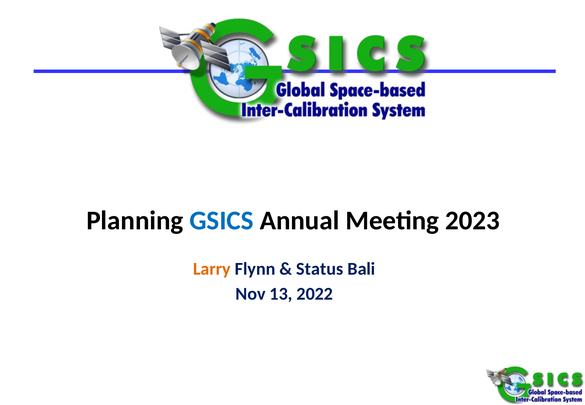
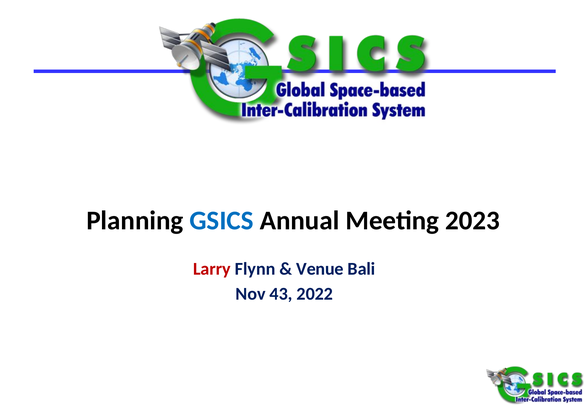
Larry colour: orange -> red (212, 269)
Status: Status -> Venue (320, 269)
13: 13 -> 43 (281, 294)
